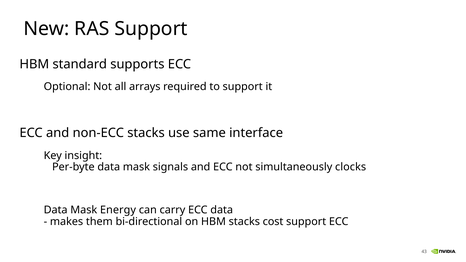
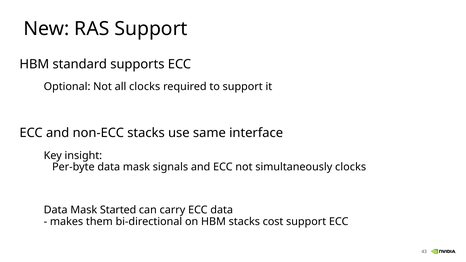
all arrays: arrays -> clocks (145, 87)
Energy: Energy -> Started (118, 210)
